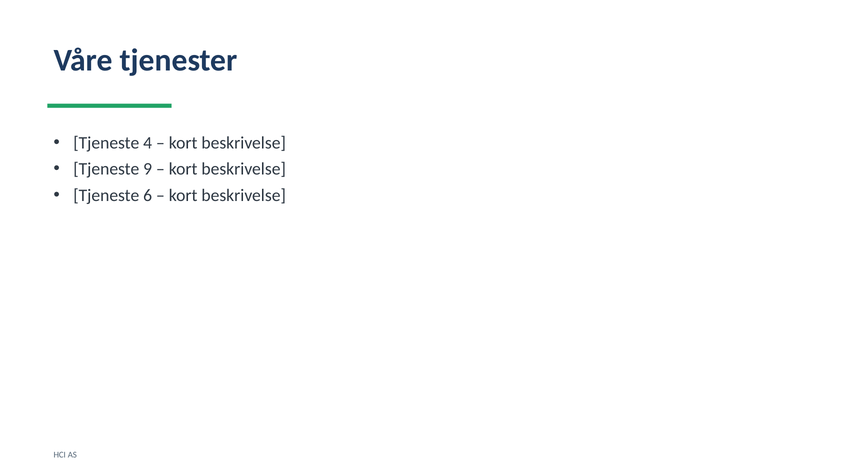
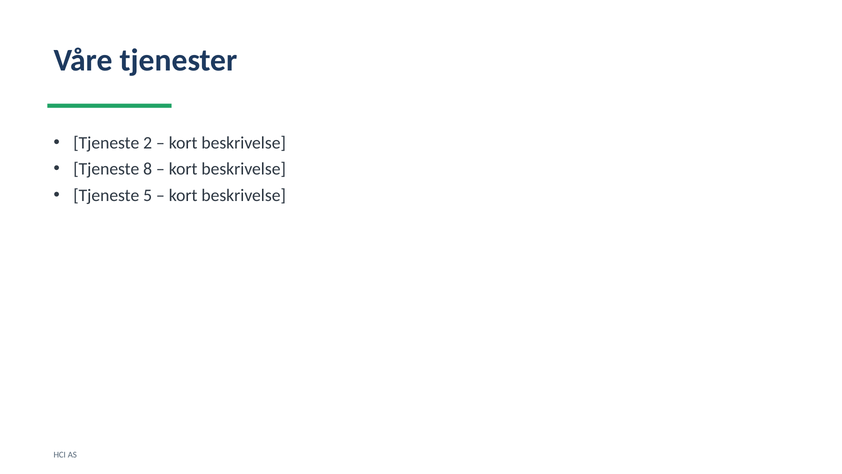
4: 4 -> 2 (148, 143)
9: 9 -> 8 (148, 169)
6: 6 -> 5 (148, 195)
